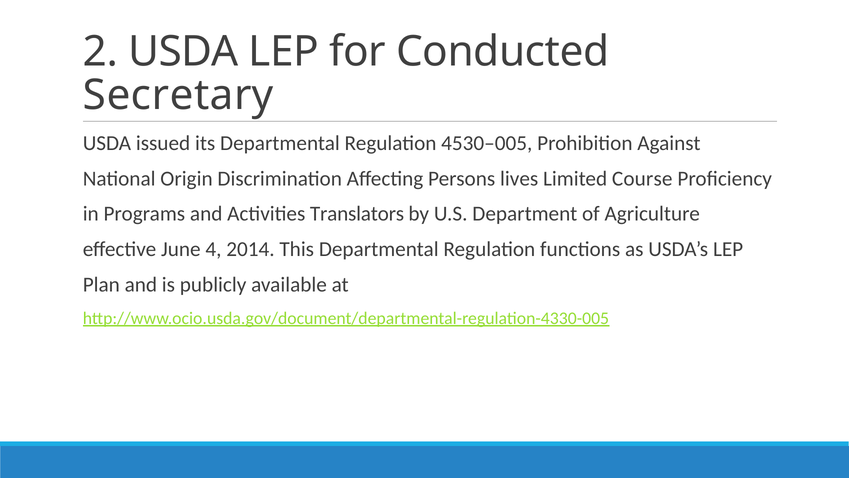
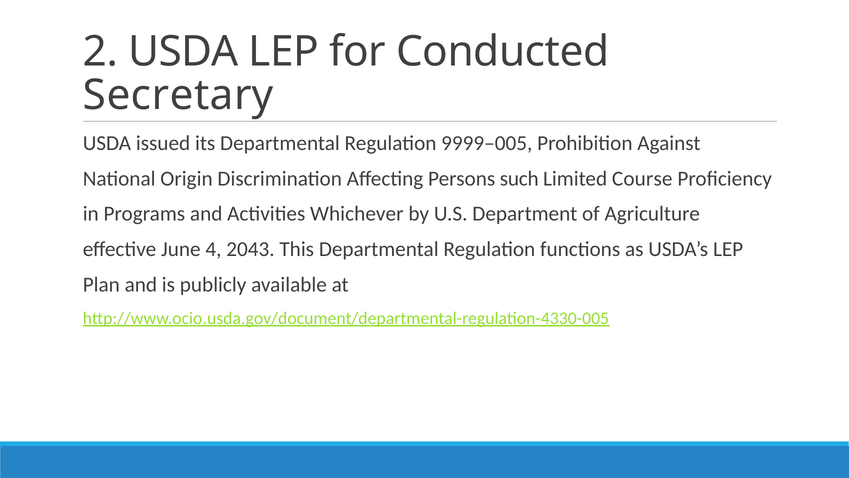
4530–005: 4530–005 -> 9999–005 (487, 143)
lives: lives -> such (519, 178)
Translators: Translators -> Whichever (357, 214)
2014: 2014 -> 2043 (250, 249)
